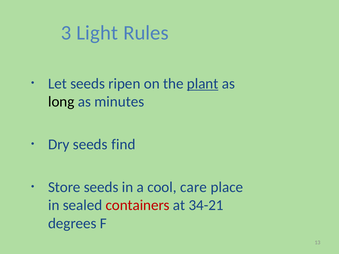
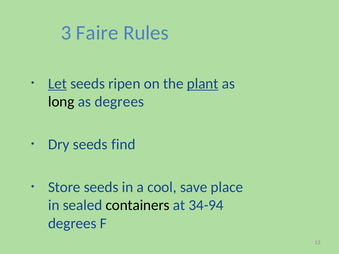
Light: Light -> Faire (97, 33)
Let underline: none -> present (57, 84)
as minutes: minutes -> degrees (119, 102)
care: care -> save (194, 187)
containers colour: red -> black (138, 205)
34-21: 34-21 -> 34-94 (206, 205)
